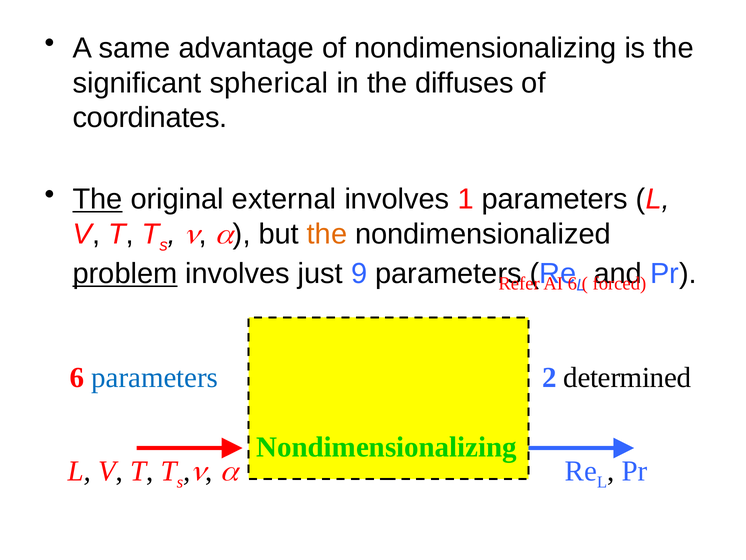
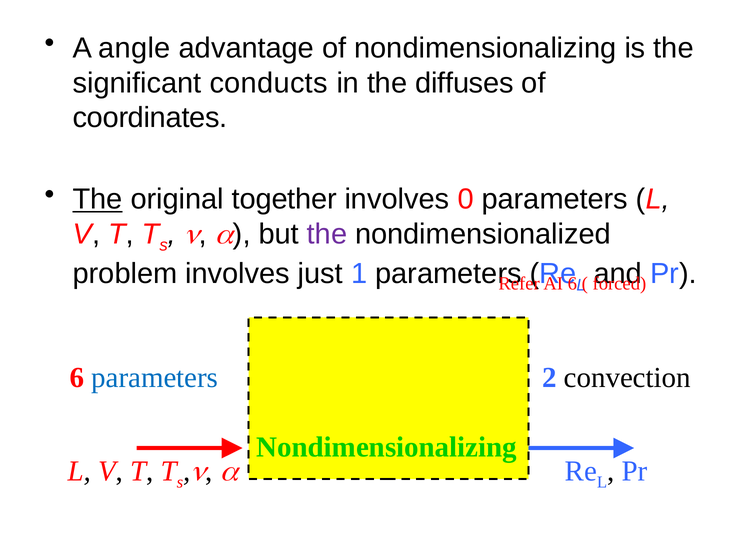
same: same -> angle (134, 48)
spherical: spherical -> conducts (269, 83)
external: external -> together (284, 199)
1: 1 -> 0 (466, 199)
the colour: orange -> purple (327, 234)
problem underline: present -> none (125, 273)
9: 9 -> 1 (359, 273)
determined: determined -> convection (627, 377)
